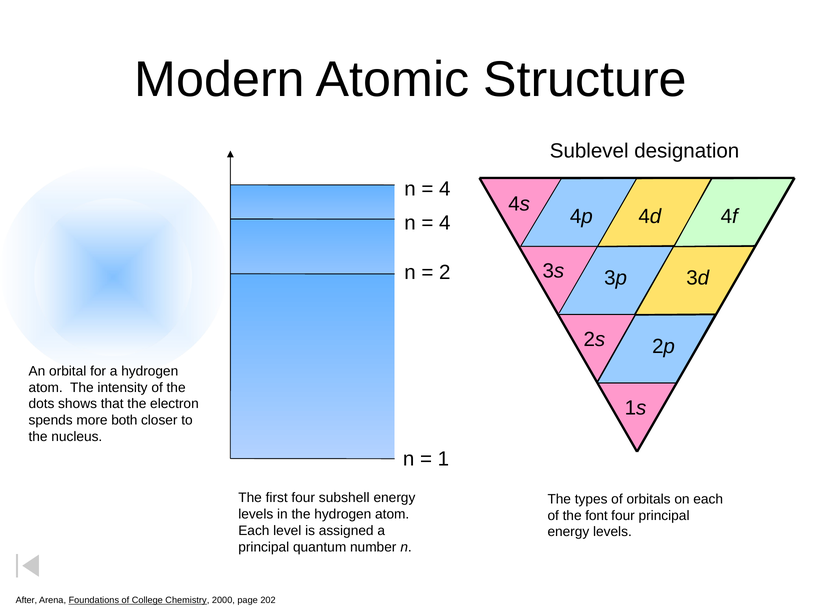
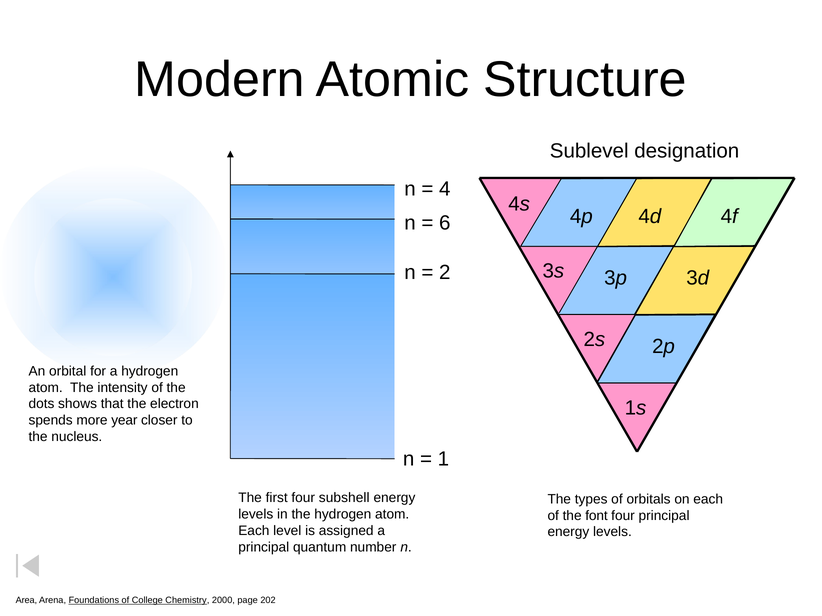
4: 4 -> 6 (445, 223)
both: both -> year (124, 421)
After: After -> Area (26, 601)
